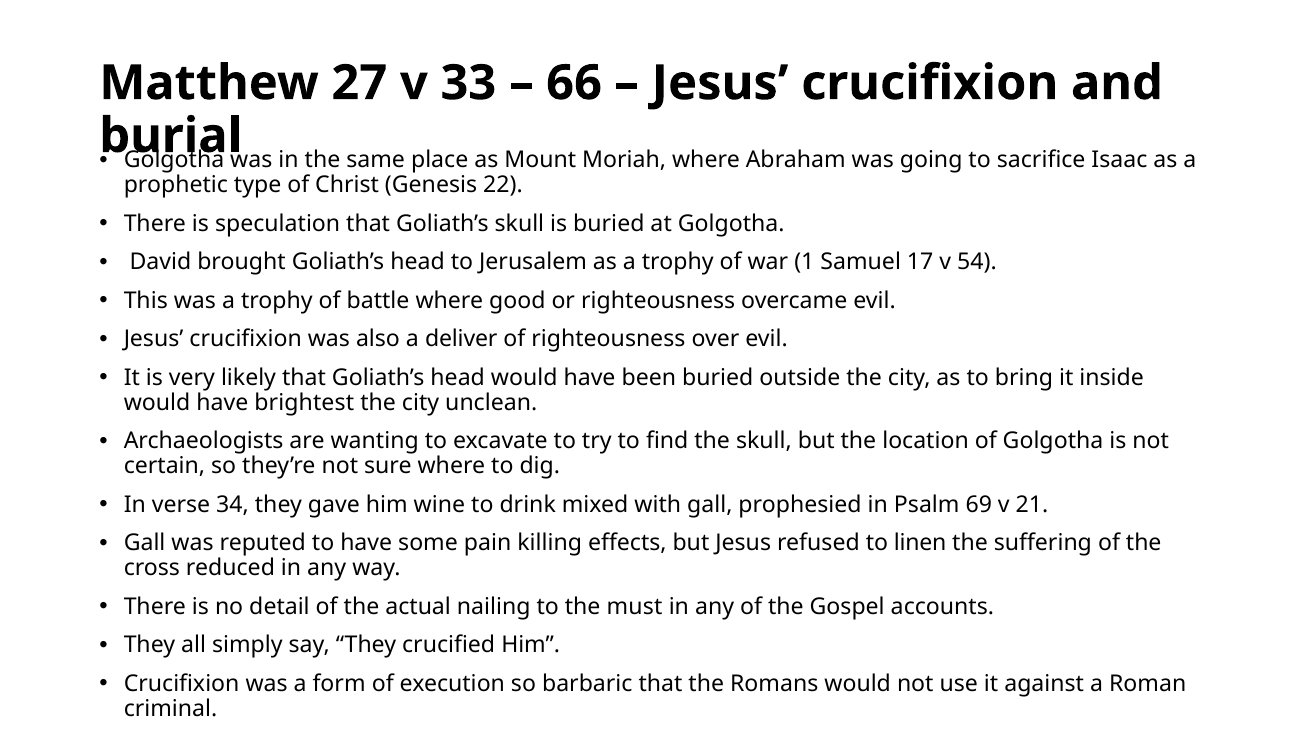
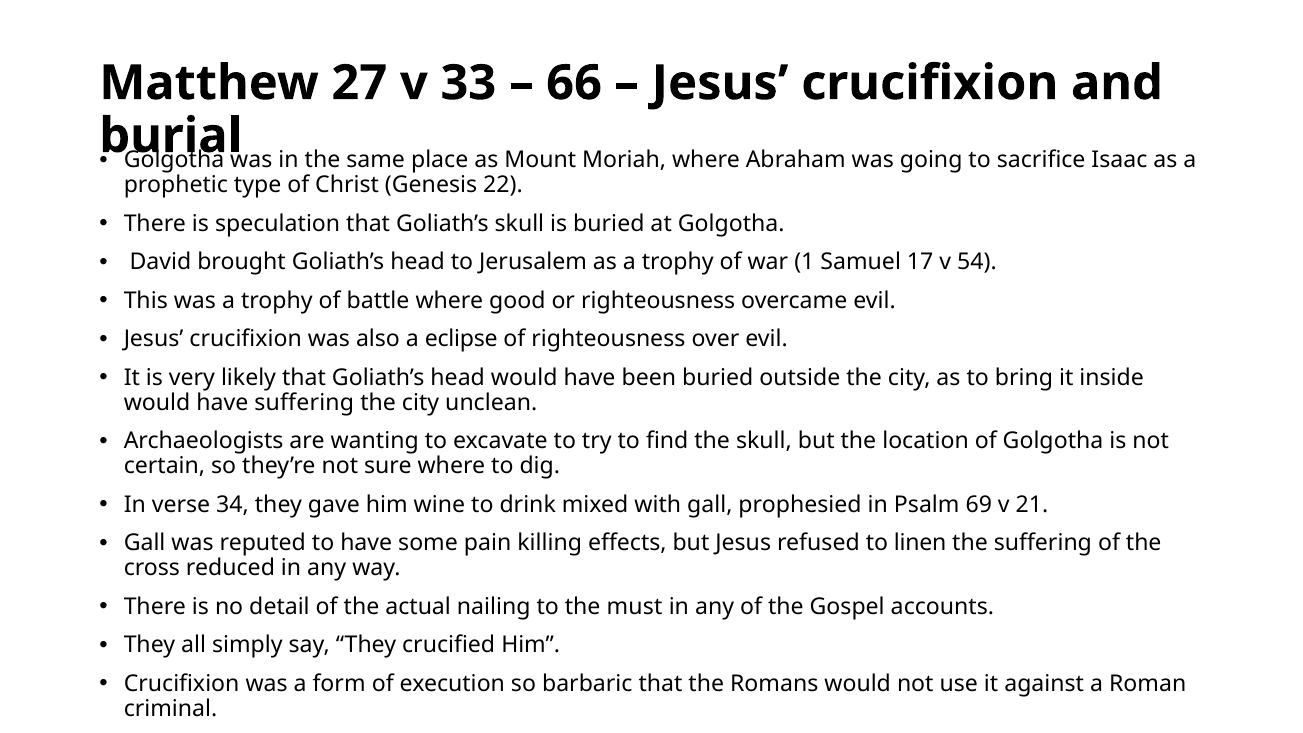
deliver: deliver -> eclipse (461, 339)
have brightest: brightest -> suffering (304, 403)
